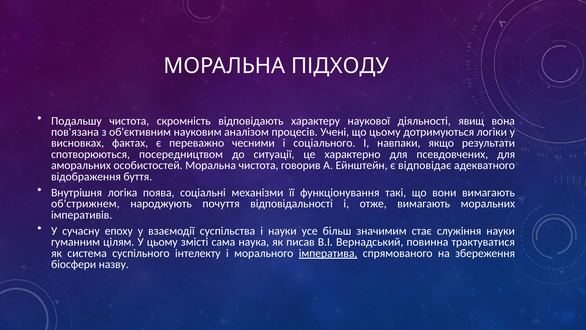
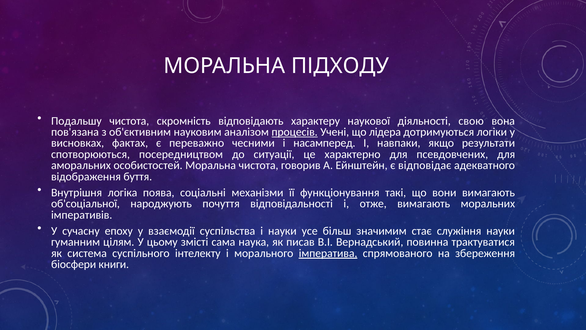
явищ: явищ -> свою (471, 121)
процесів underline: none -> present (295, 132)
що цьому: цьому -> лідера (385, 132)
соціального: соціального -> насамперед (324, 143)
об'стрижнем: об'стрижнем -> об'соціальної (85, 203)
назву: назву -> книги (114, 264)
